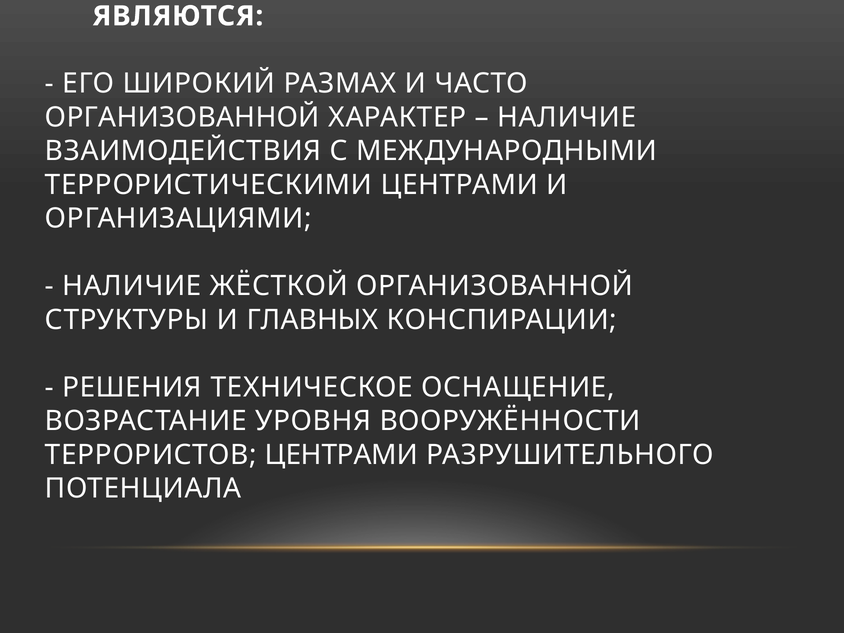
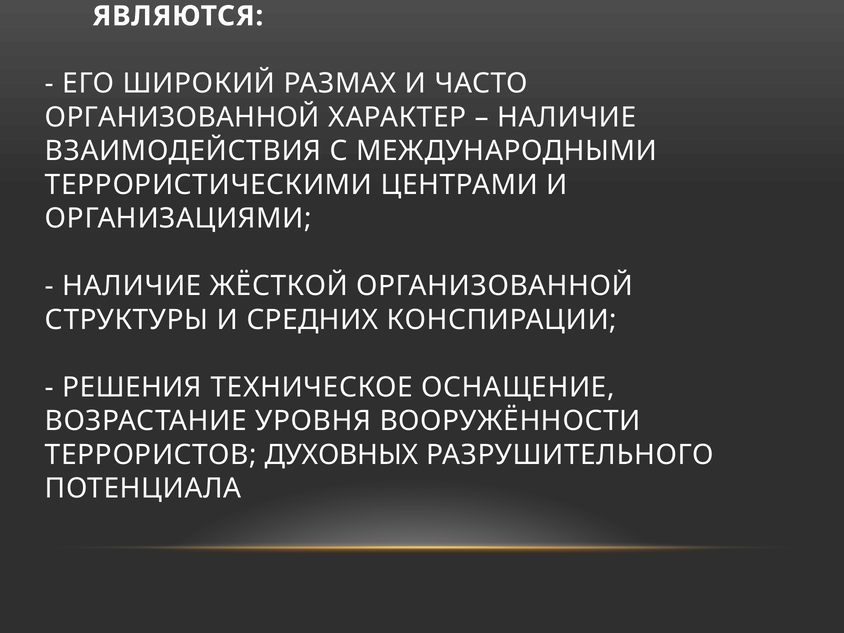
ГЛАВНЫХ: ГЛАВНЫХ -> СРЕДНИХ (312, 320)
ТЕРРОРИСТОВ ЦЕНТРАМИ: ЦЕНТРАМИ -> ДУХОВНЫХ (341, 455)
